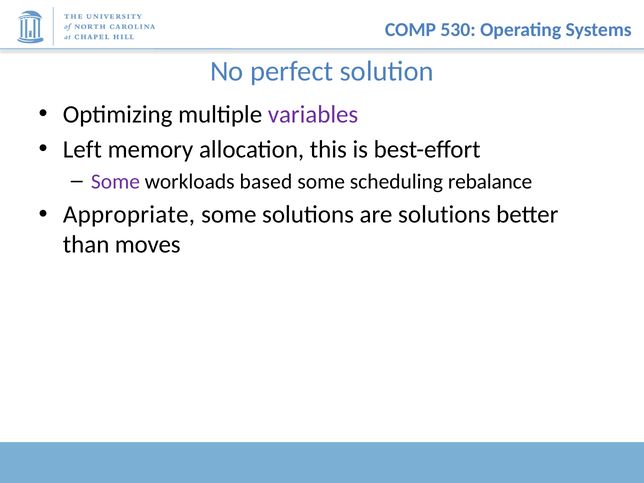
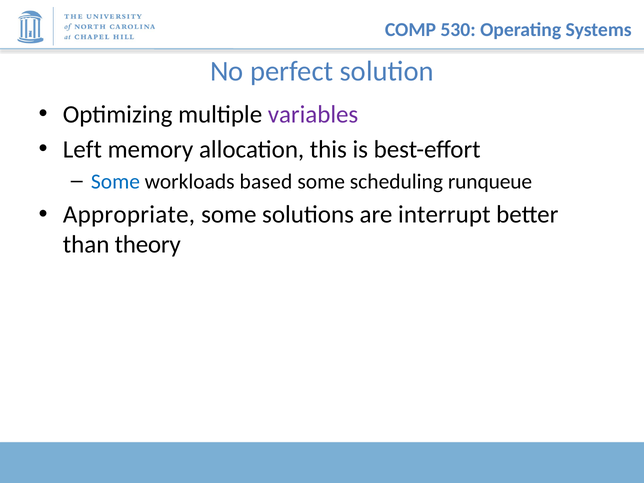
Some colour: purple -> blue (115, 181)
rebalance: rebalance -> runqueue (490, 181)
are solutions: solutions -> interrupt (444, 215)
moves: moves -> theory (148, 245)
